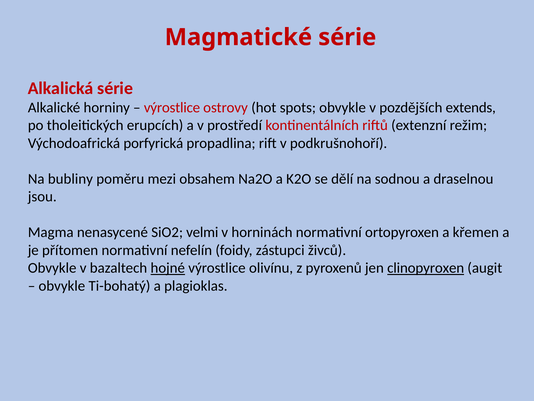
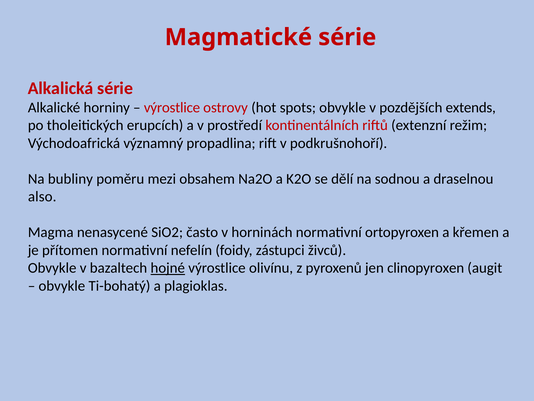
porfyrická: porfyrická -> významný (153, 143)
jsou: jsou -> also (42, 196)
velmi: velmi -> často (202, 232)
clinopyroxen underline: present -> none (426, 268)
